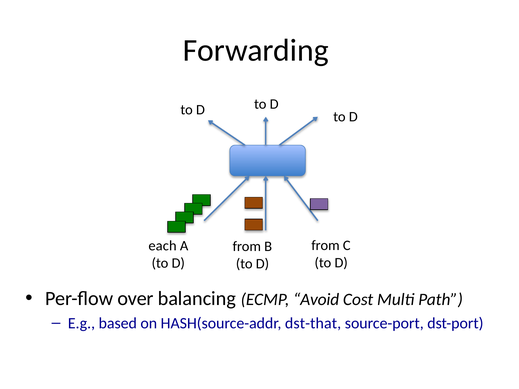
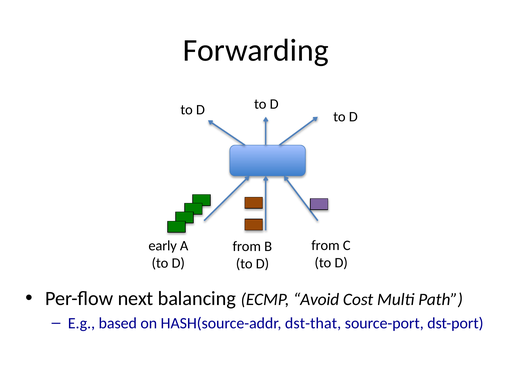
each: each -> early (163, 246)
over: over -> next (136, 299)
